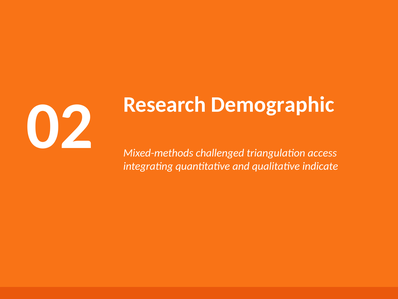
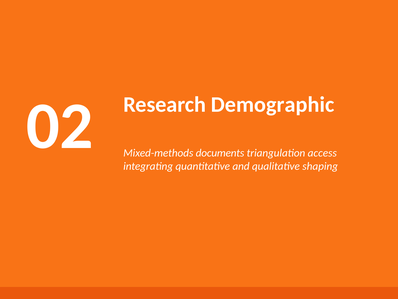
challenged: challenged -> documents (220, 153)
indicate: indicate -> shaping (320, 166)
